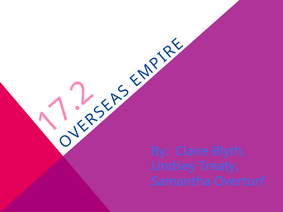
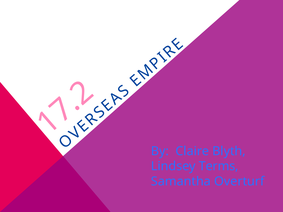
Treaty: Treaty -> Terms (219, 166)
